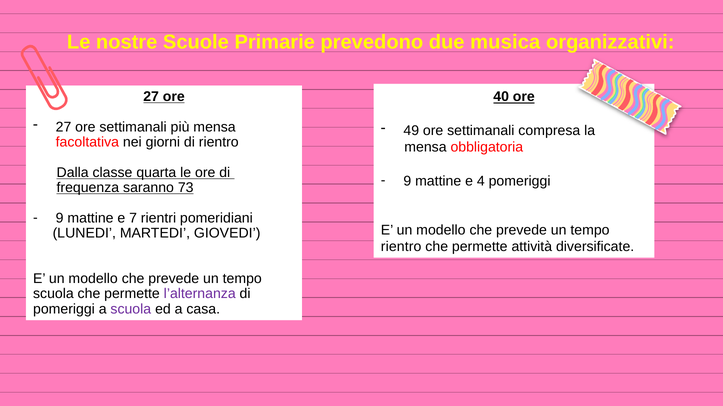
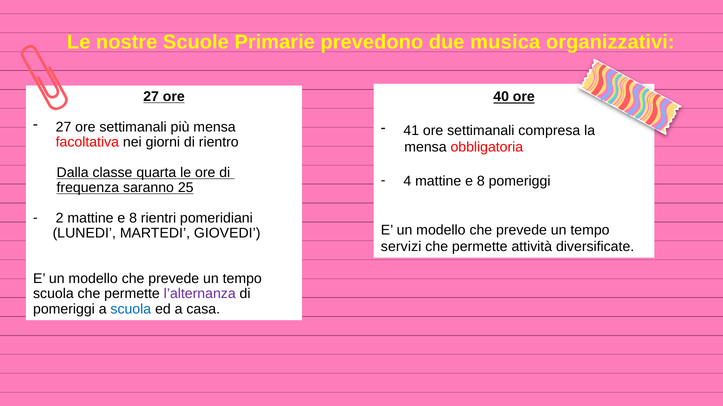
49: 49 -> 41 (411, 131)
9: 9 -> 4 (407, 181)
4: 4 -> 8 (481, 181)
73: 73 -> 25 (186, 188)
9: 9 -> 2 (60, 218)
7: 7 -> 8 (133, 218)
rientro: rientro -> servizi (401, 247)
scuola colour: purple -> blue (131, 309)
